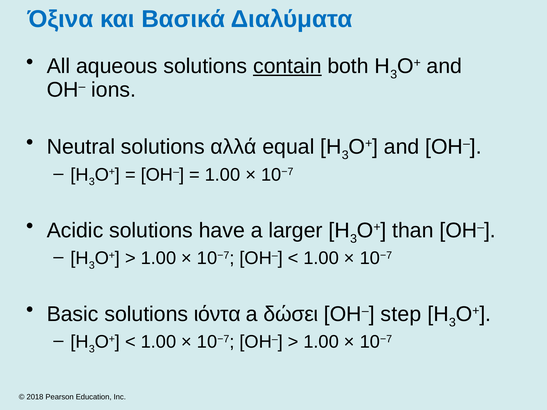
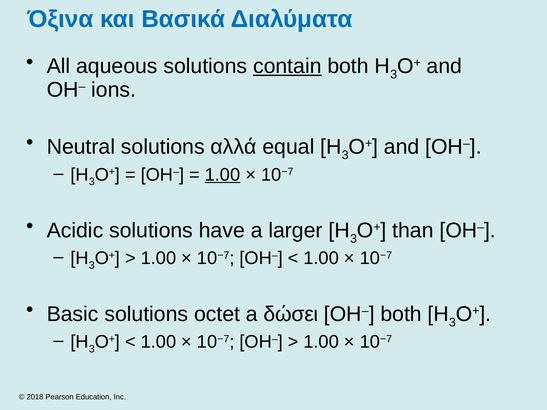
1.00 underline: none -> present (223, 175)
ιόντα: ιόντα -> octet (217, 314)
OH– step: step -> both (401, 314)
